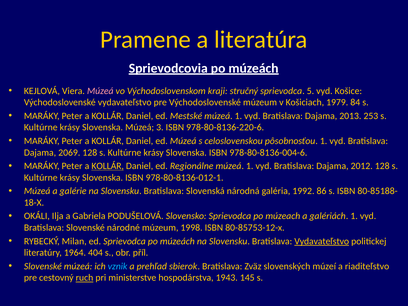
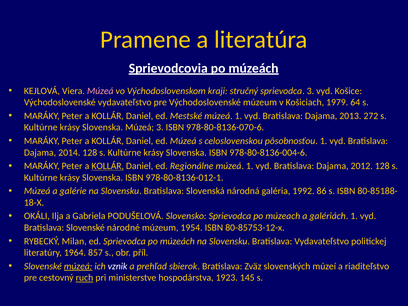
sprievodca 5: 5 -> 3 (310, 91)
84: 84 -> 64 (355, 102)
253: 253 -> 272 (371, 116)
978-80-8136-220-6: 978-80-8136-220-6 -> 978-80-8136-070-6 (225, 127)
2069: 2069 -> 2014 (69, 153)
1998: 1998 -> 1954 (192, 228)
Vydavateľstvo underline: present -> none (322, 241)
404: 404 -> 857 (95, 253)
múzeá underline: none -> present (78, 266)
vznik colour: light blue -> white (118, 266)
1943: 1943 -> 1923 (227, 278)
